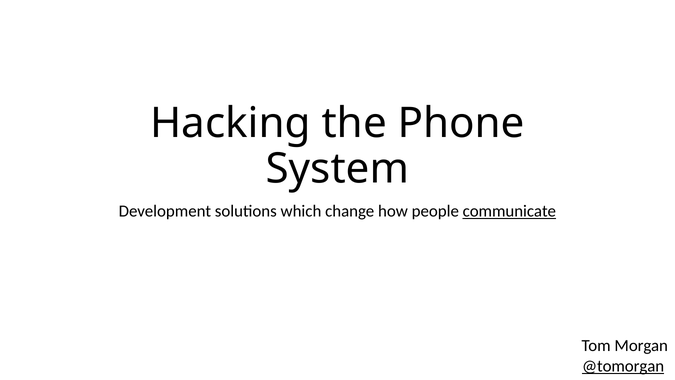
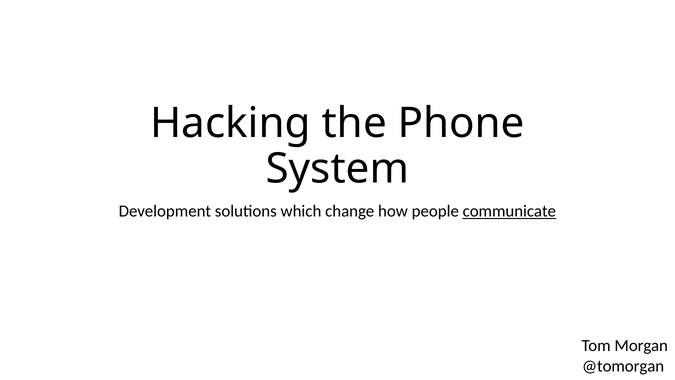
@tomorgan underline: present -> none (623, 366)
